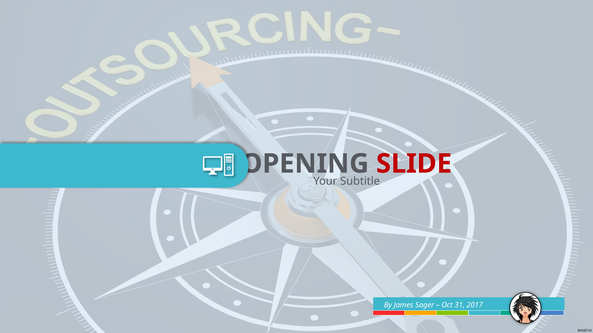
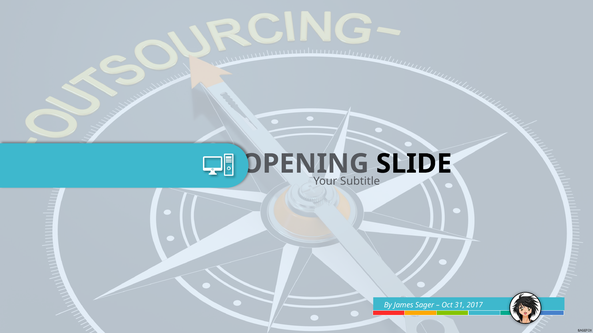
SLIDE colour: red -> black (414, 164)
